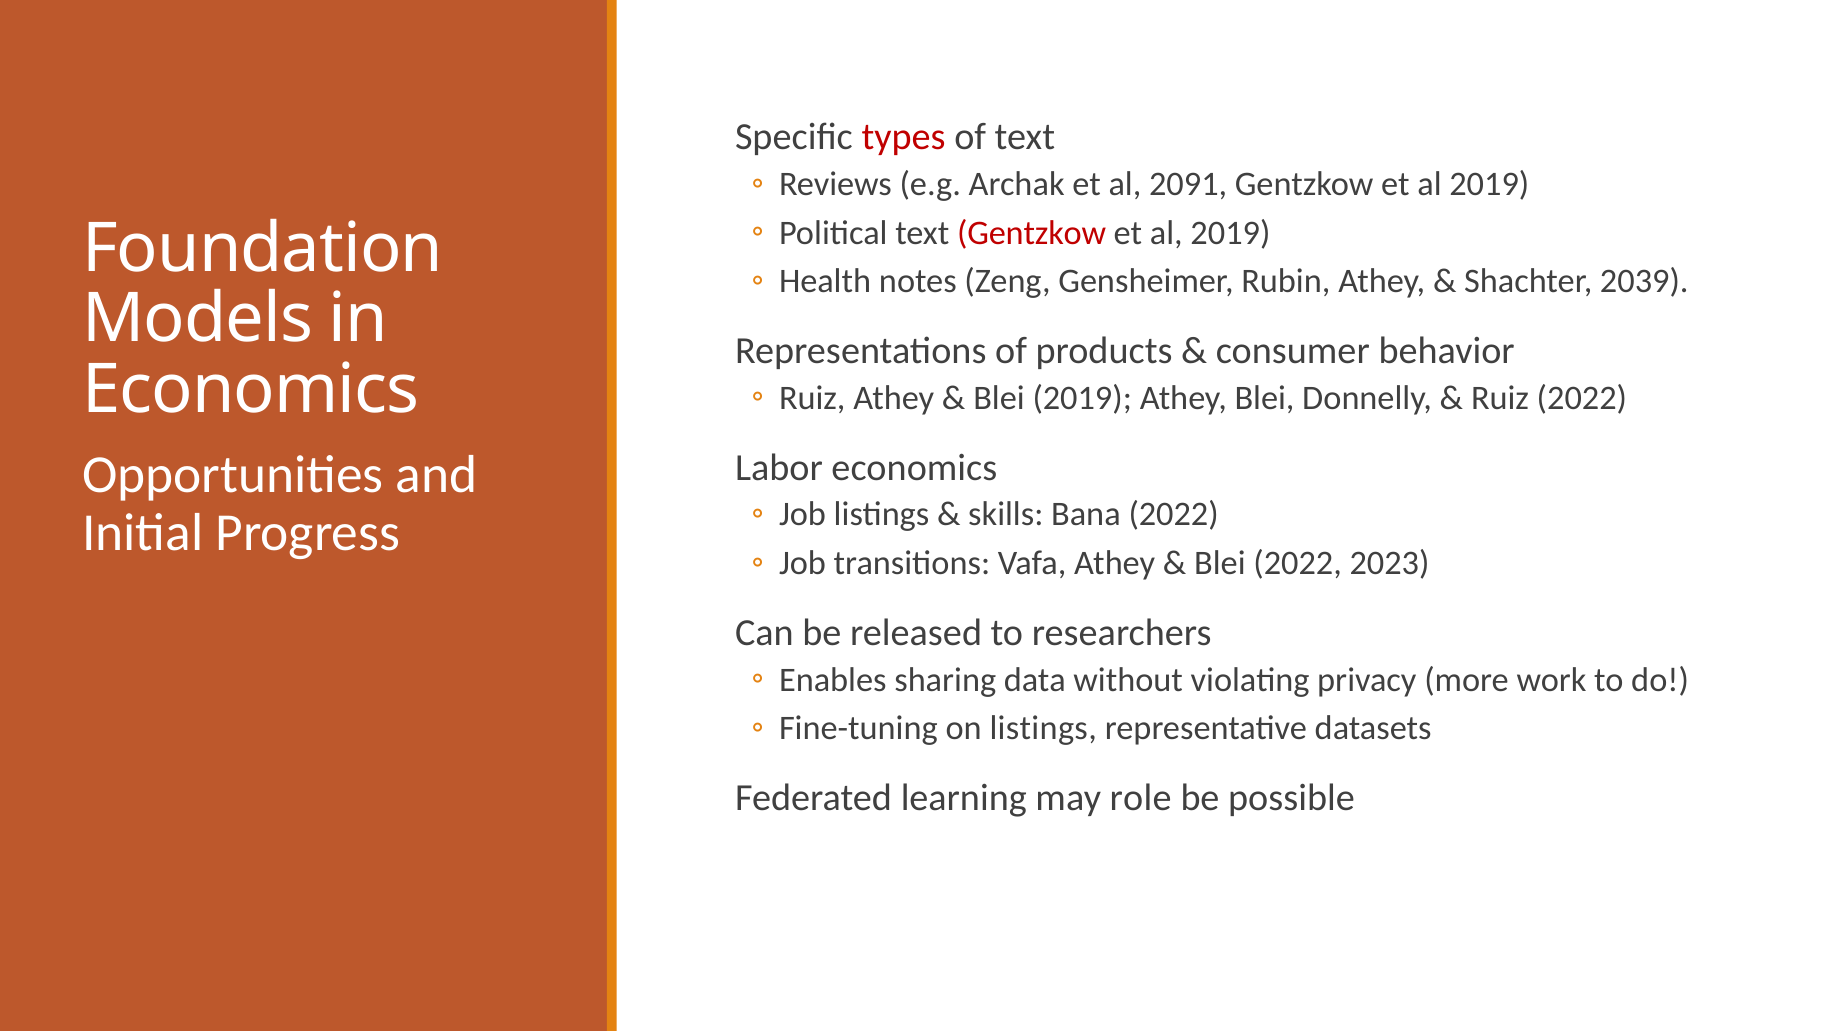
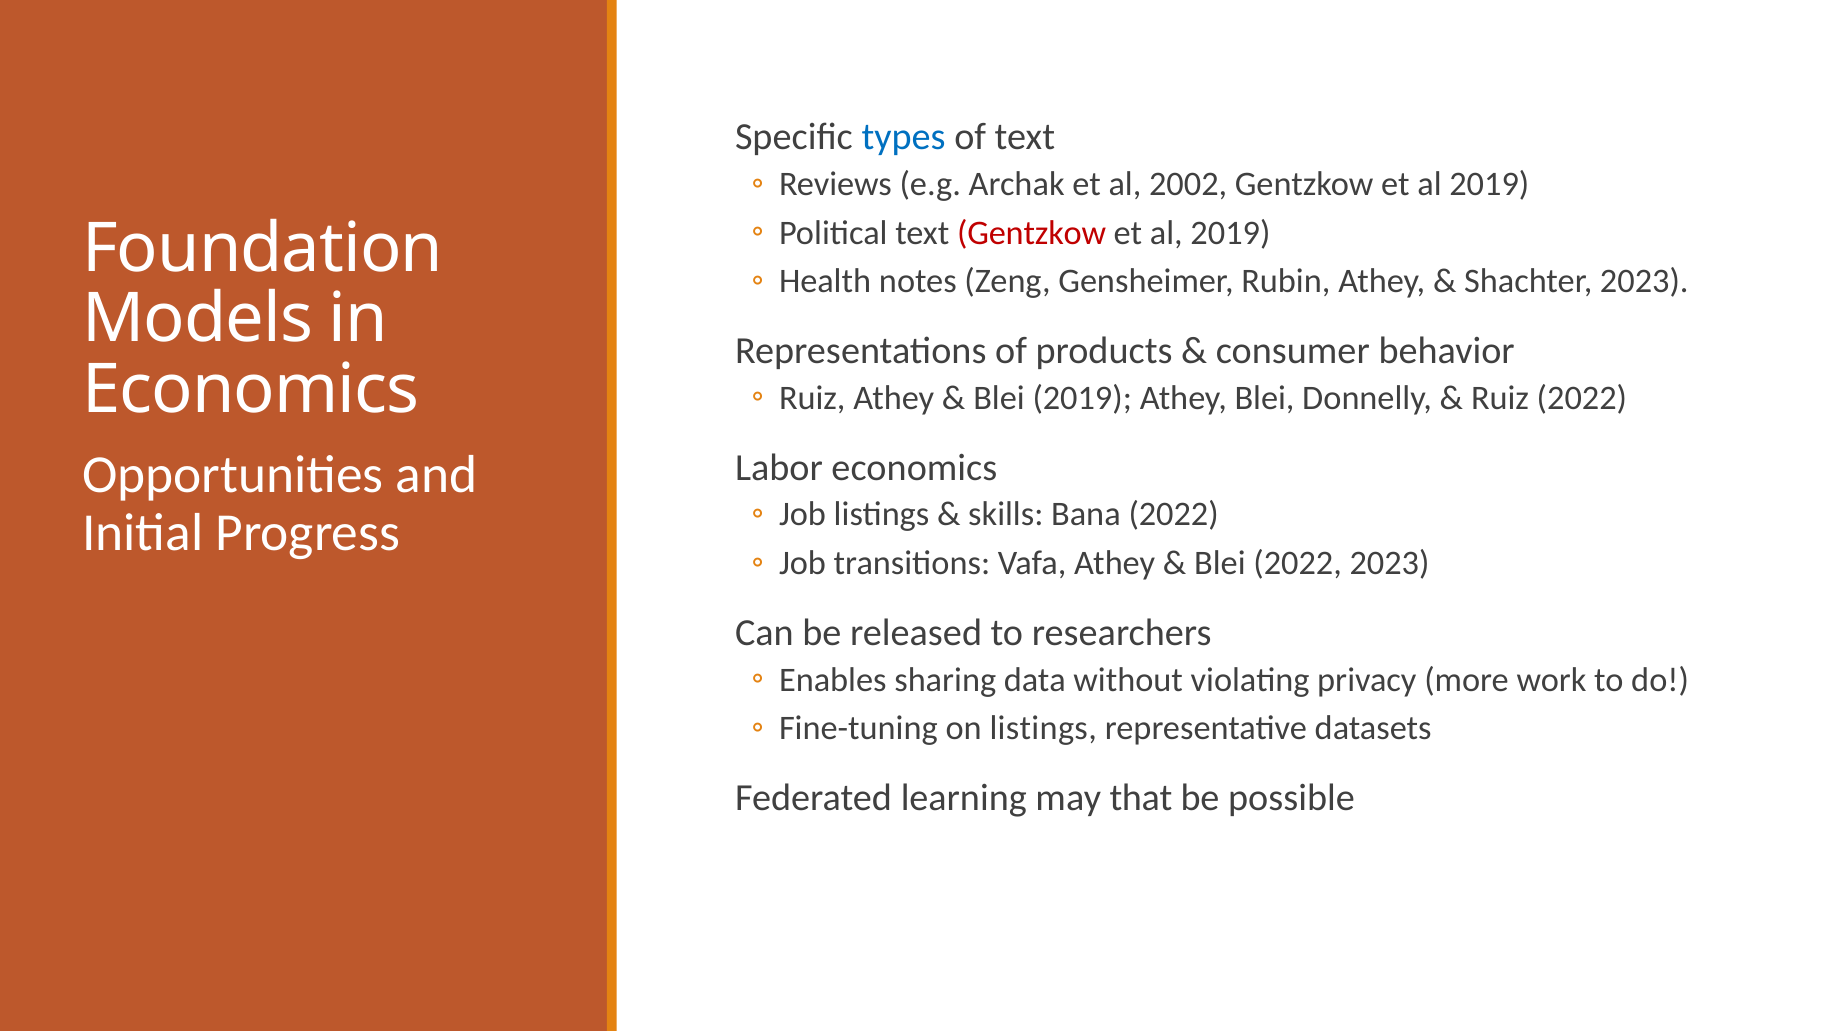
types colour: red -> blue (904, 137)
2091: 2091 -> 2002 (1188, 184)
Shachter 2039: 2039 -> 2023 (1644, 281)
role: role -> that (1141, 798)
